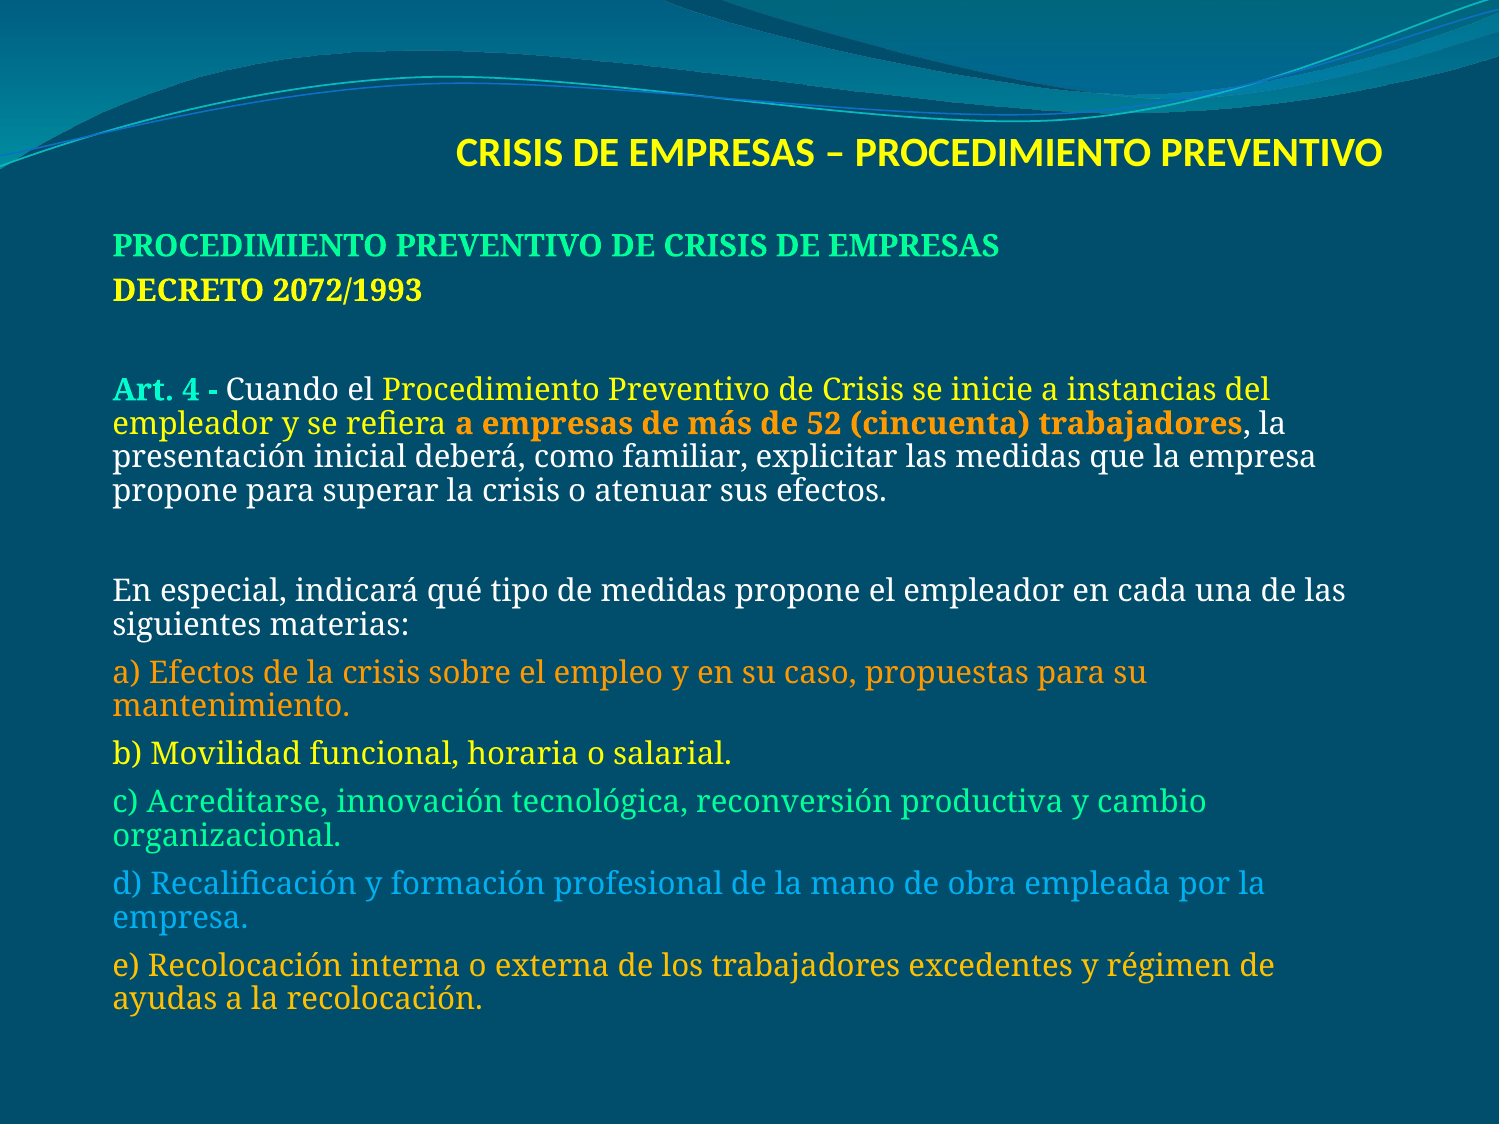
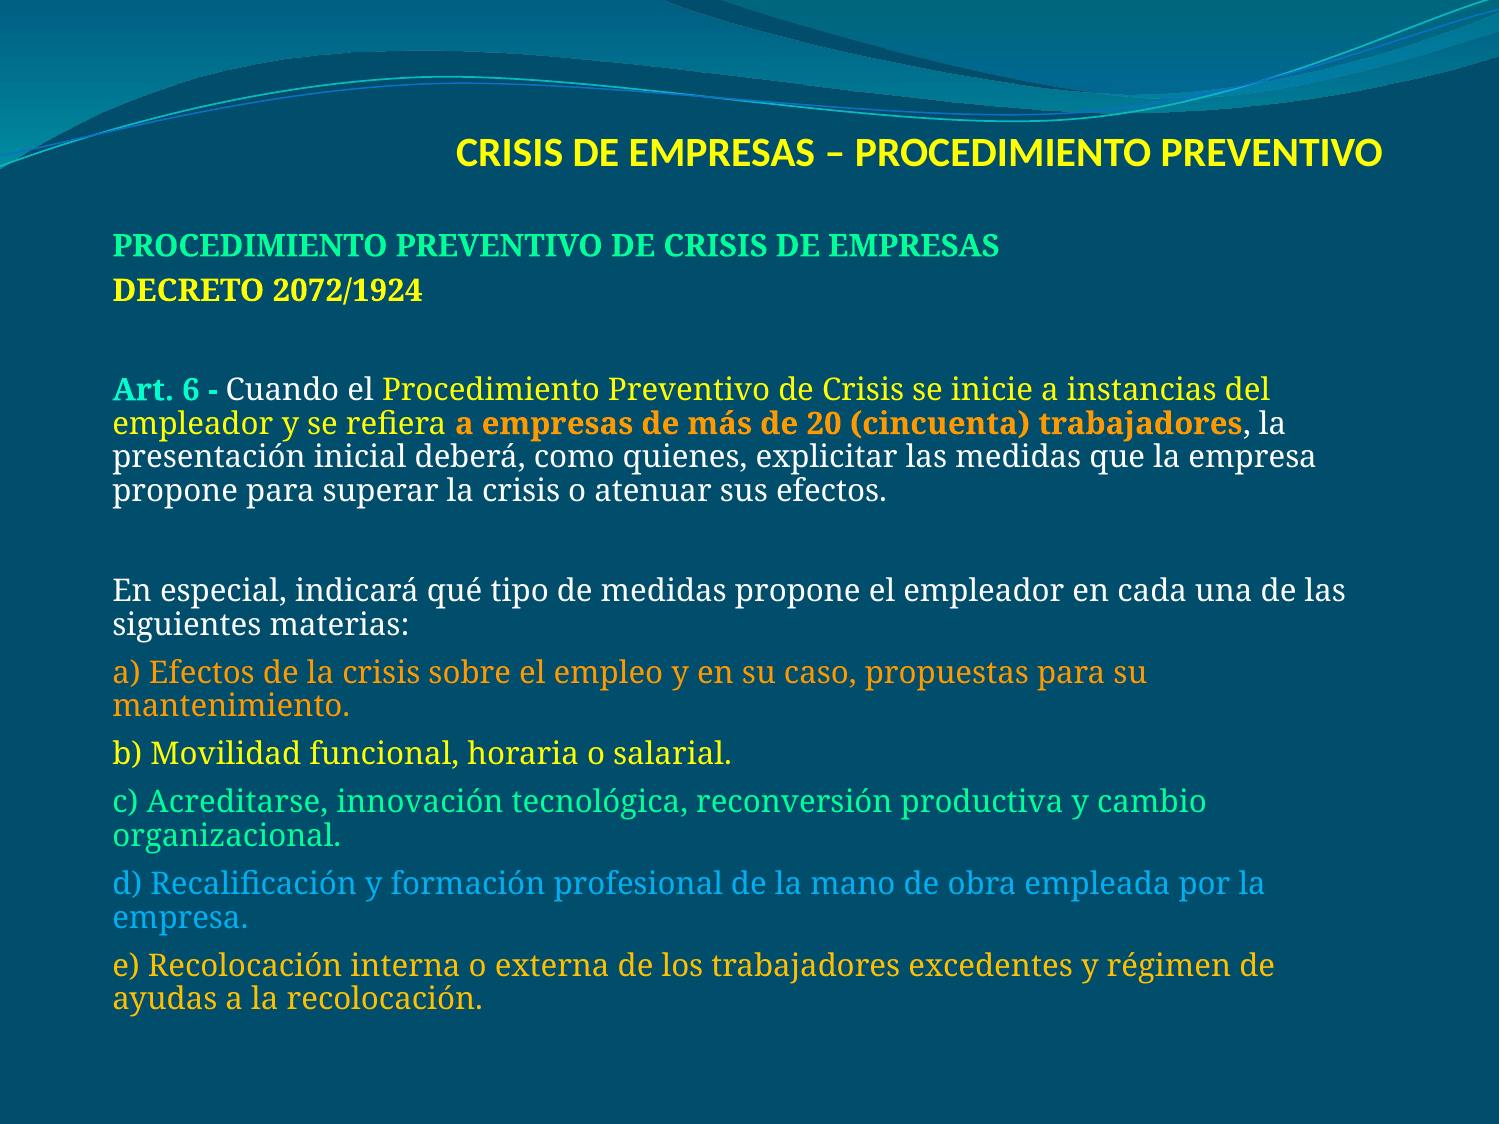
2072/1993: 2072/1993 -> 2072/1924 (347, 291)
4: 4 -> 6 (191, 390)
52: 52 -> 20 (824, 424)
familiar: familiar -> quienes (685, 458)
